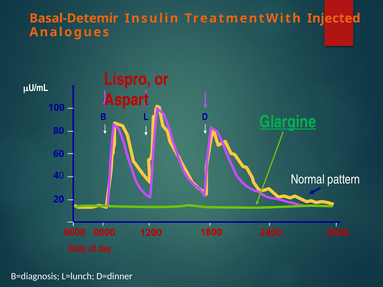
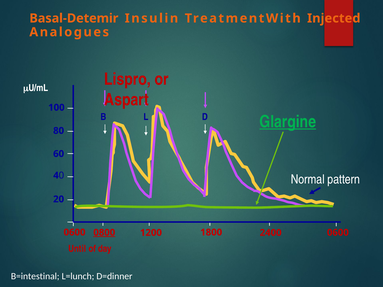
0800 underline: none -> present (104, 233)
Daily: Daily -> Until (77, 249)
B=diagnosis: B=diagnosis -> B=intestinal (35, 277)
